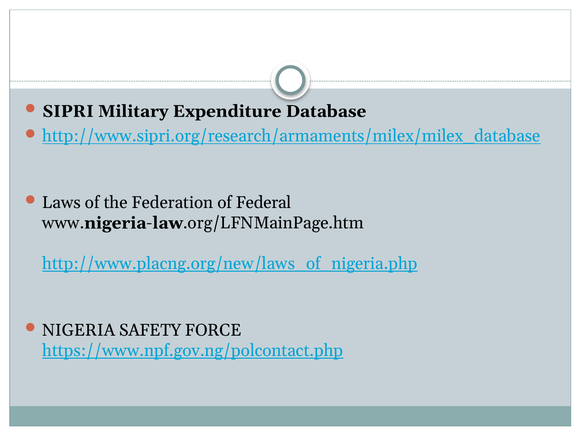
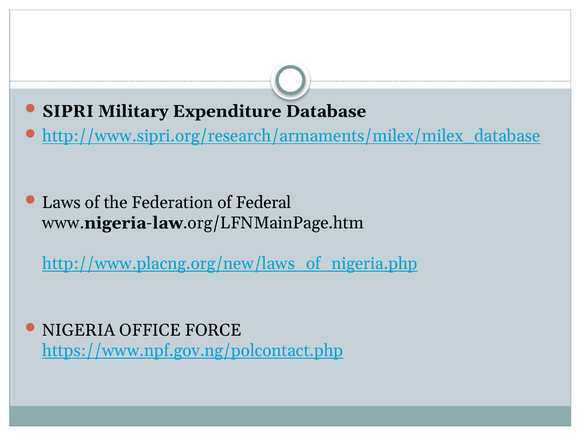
SAFETY: SAFETY -> OFFICE (150, 330)
